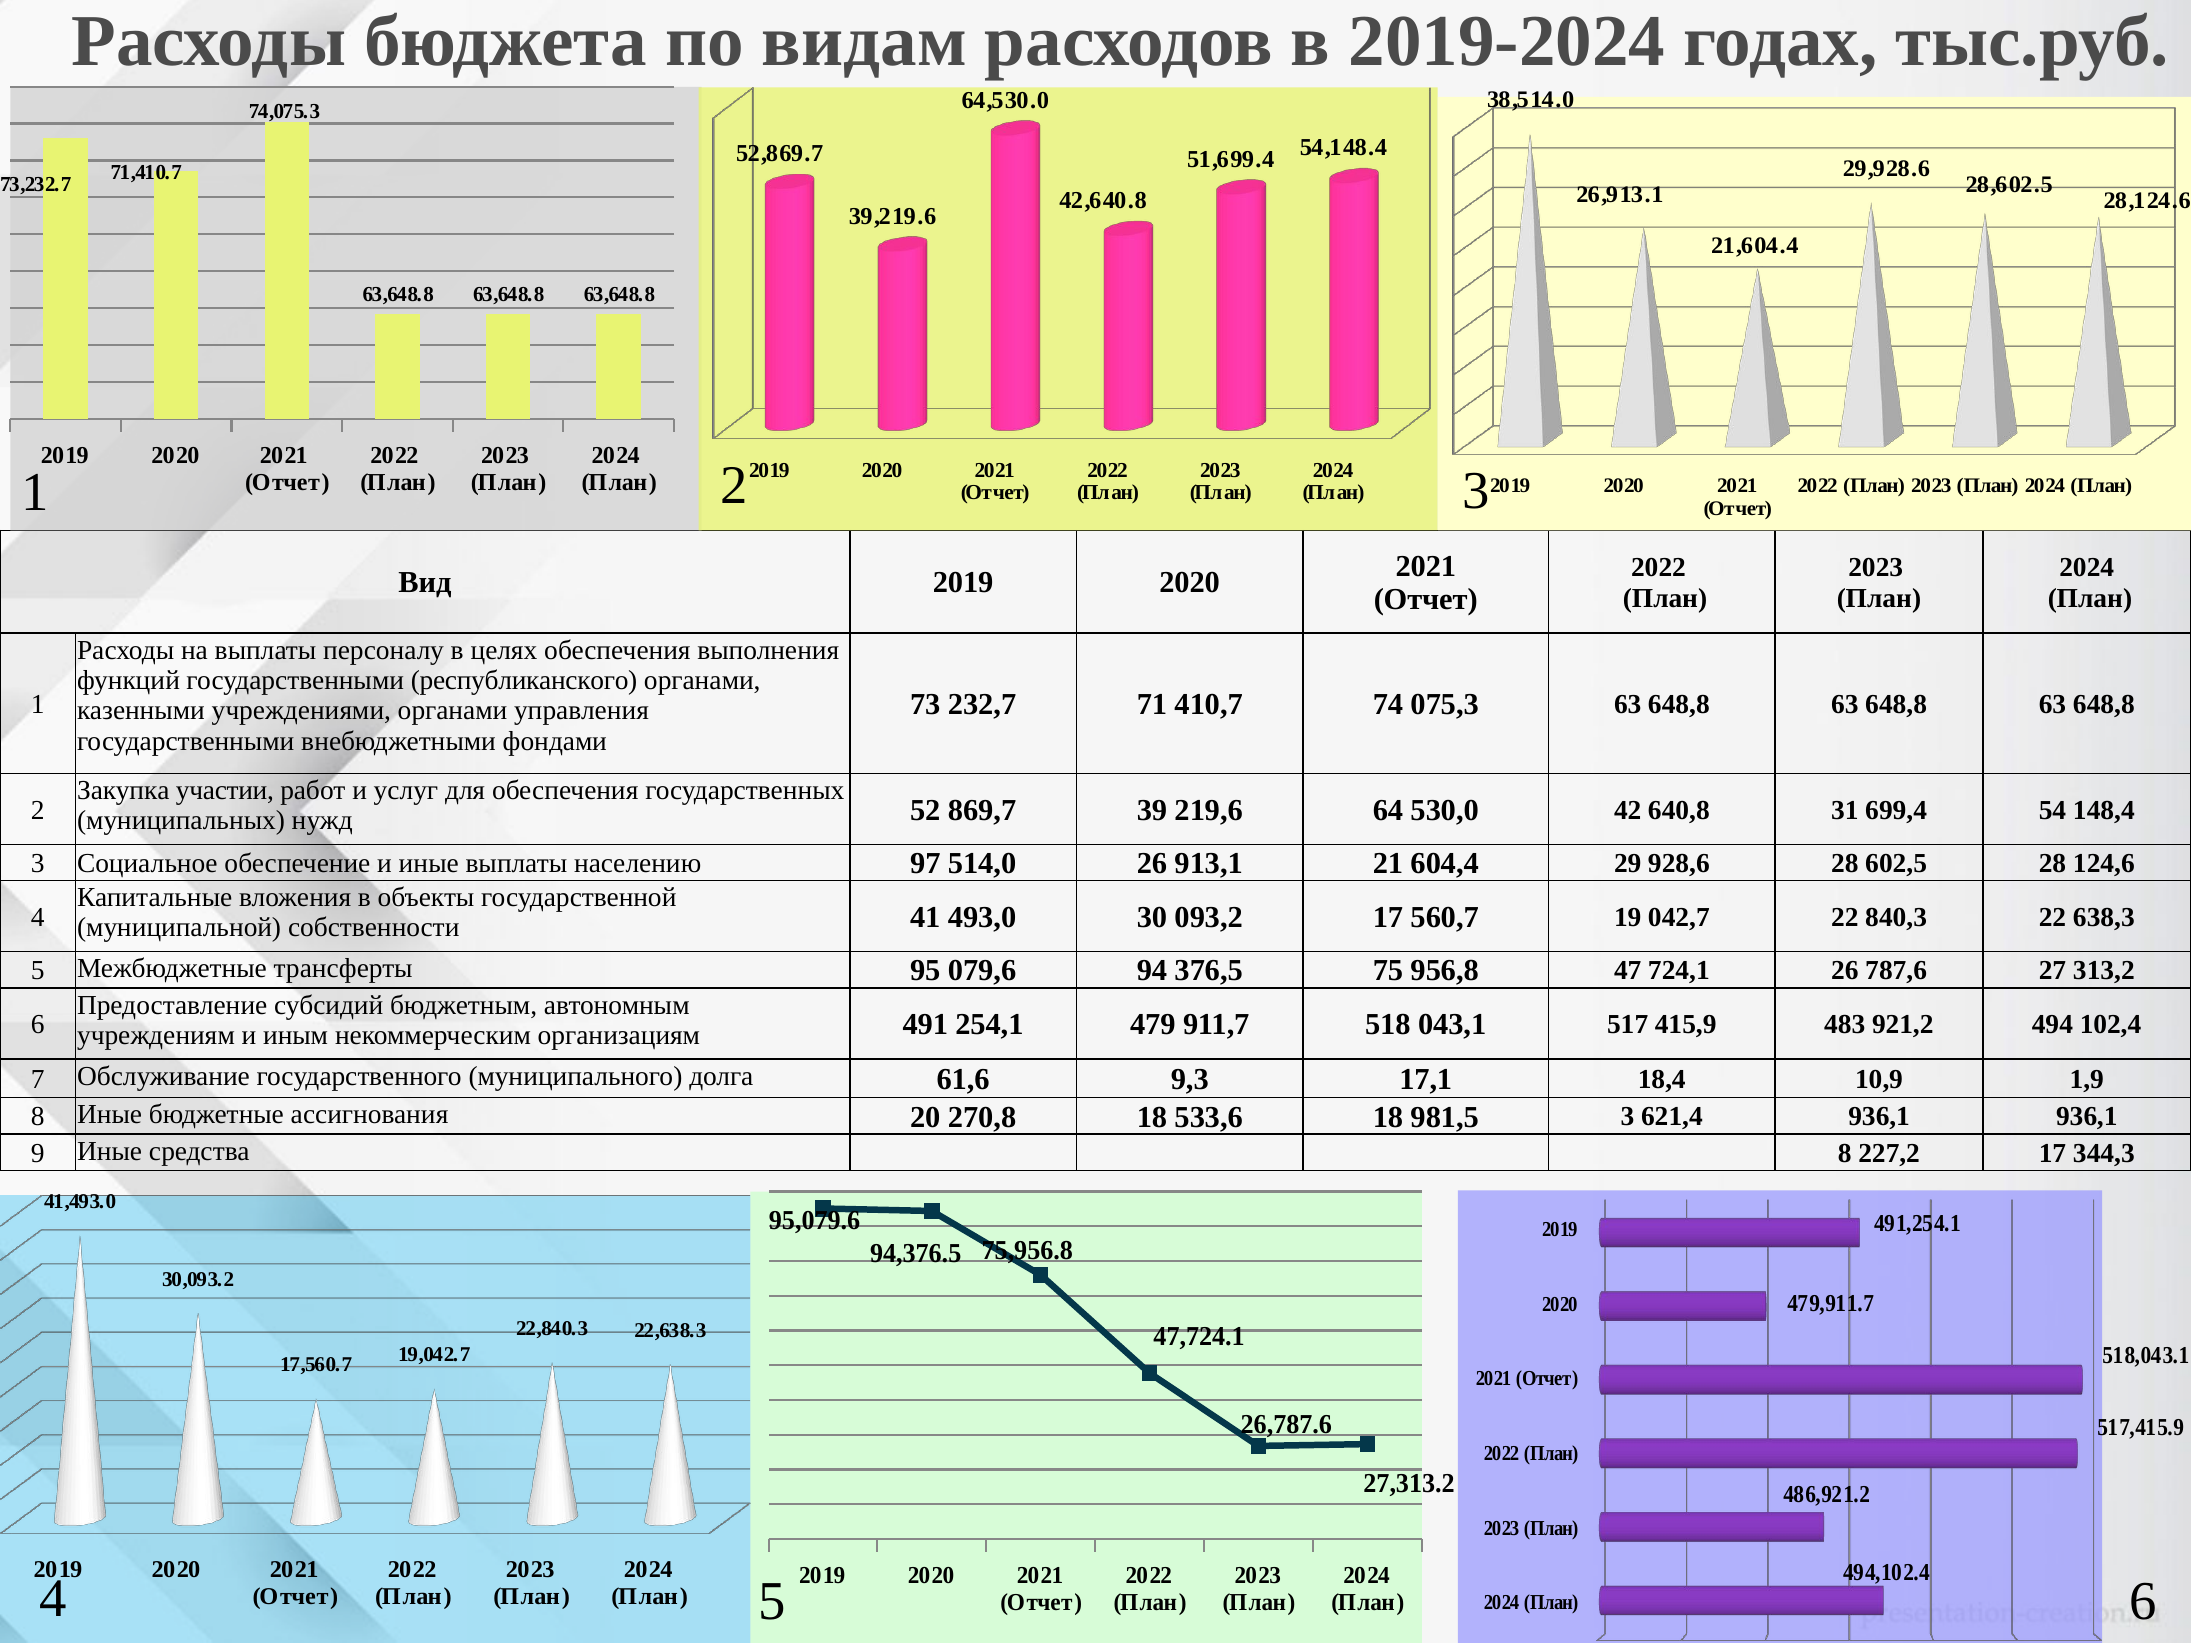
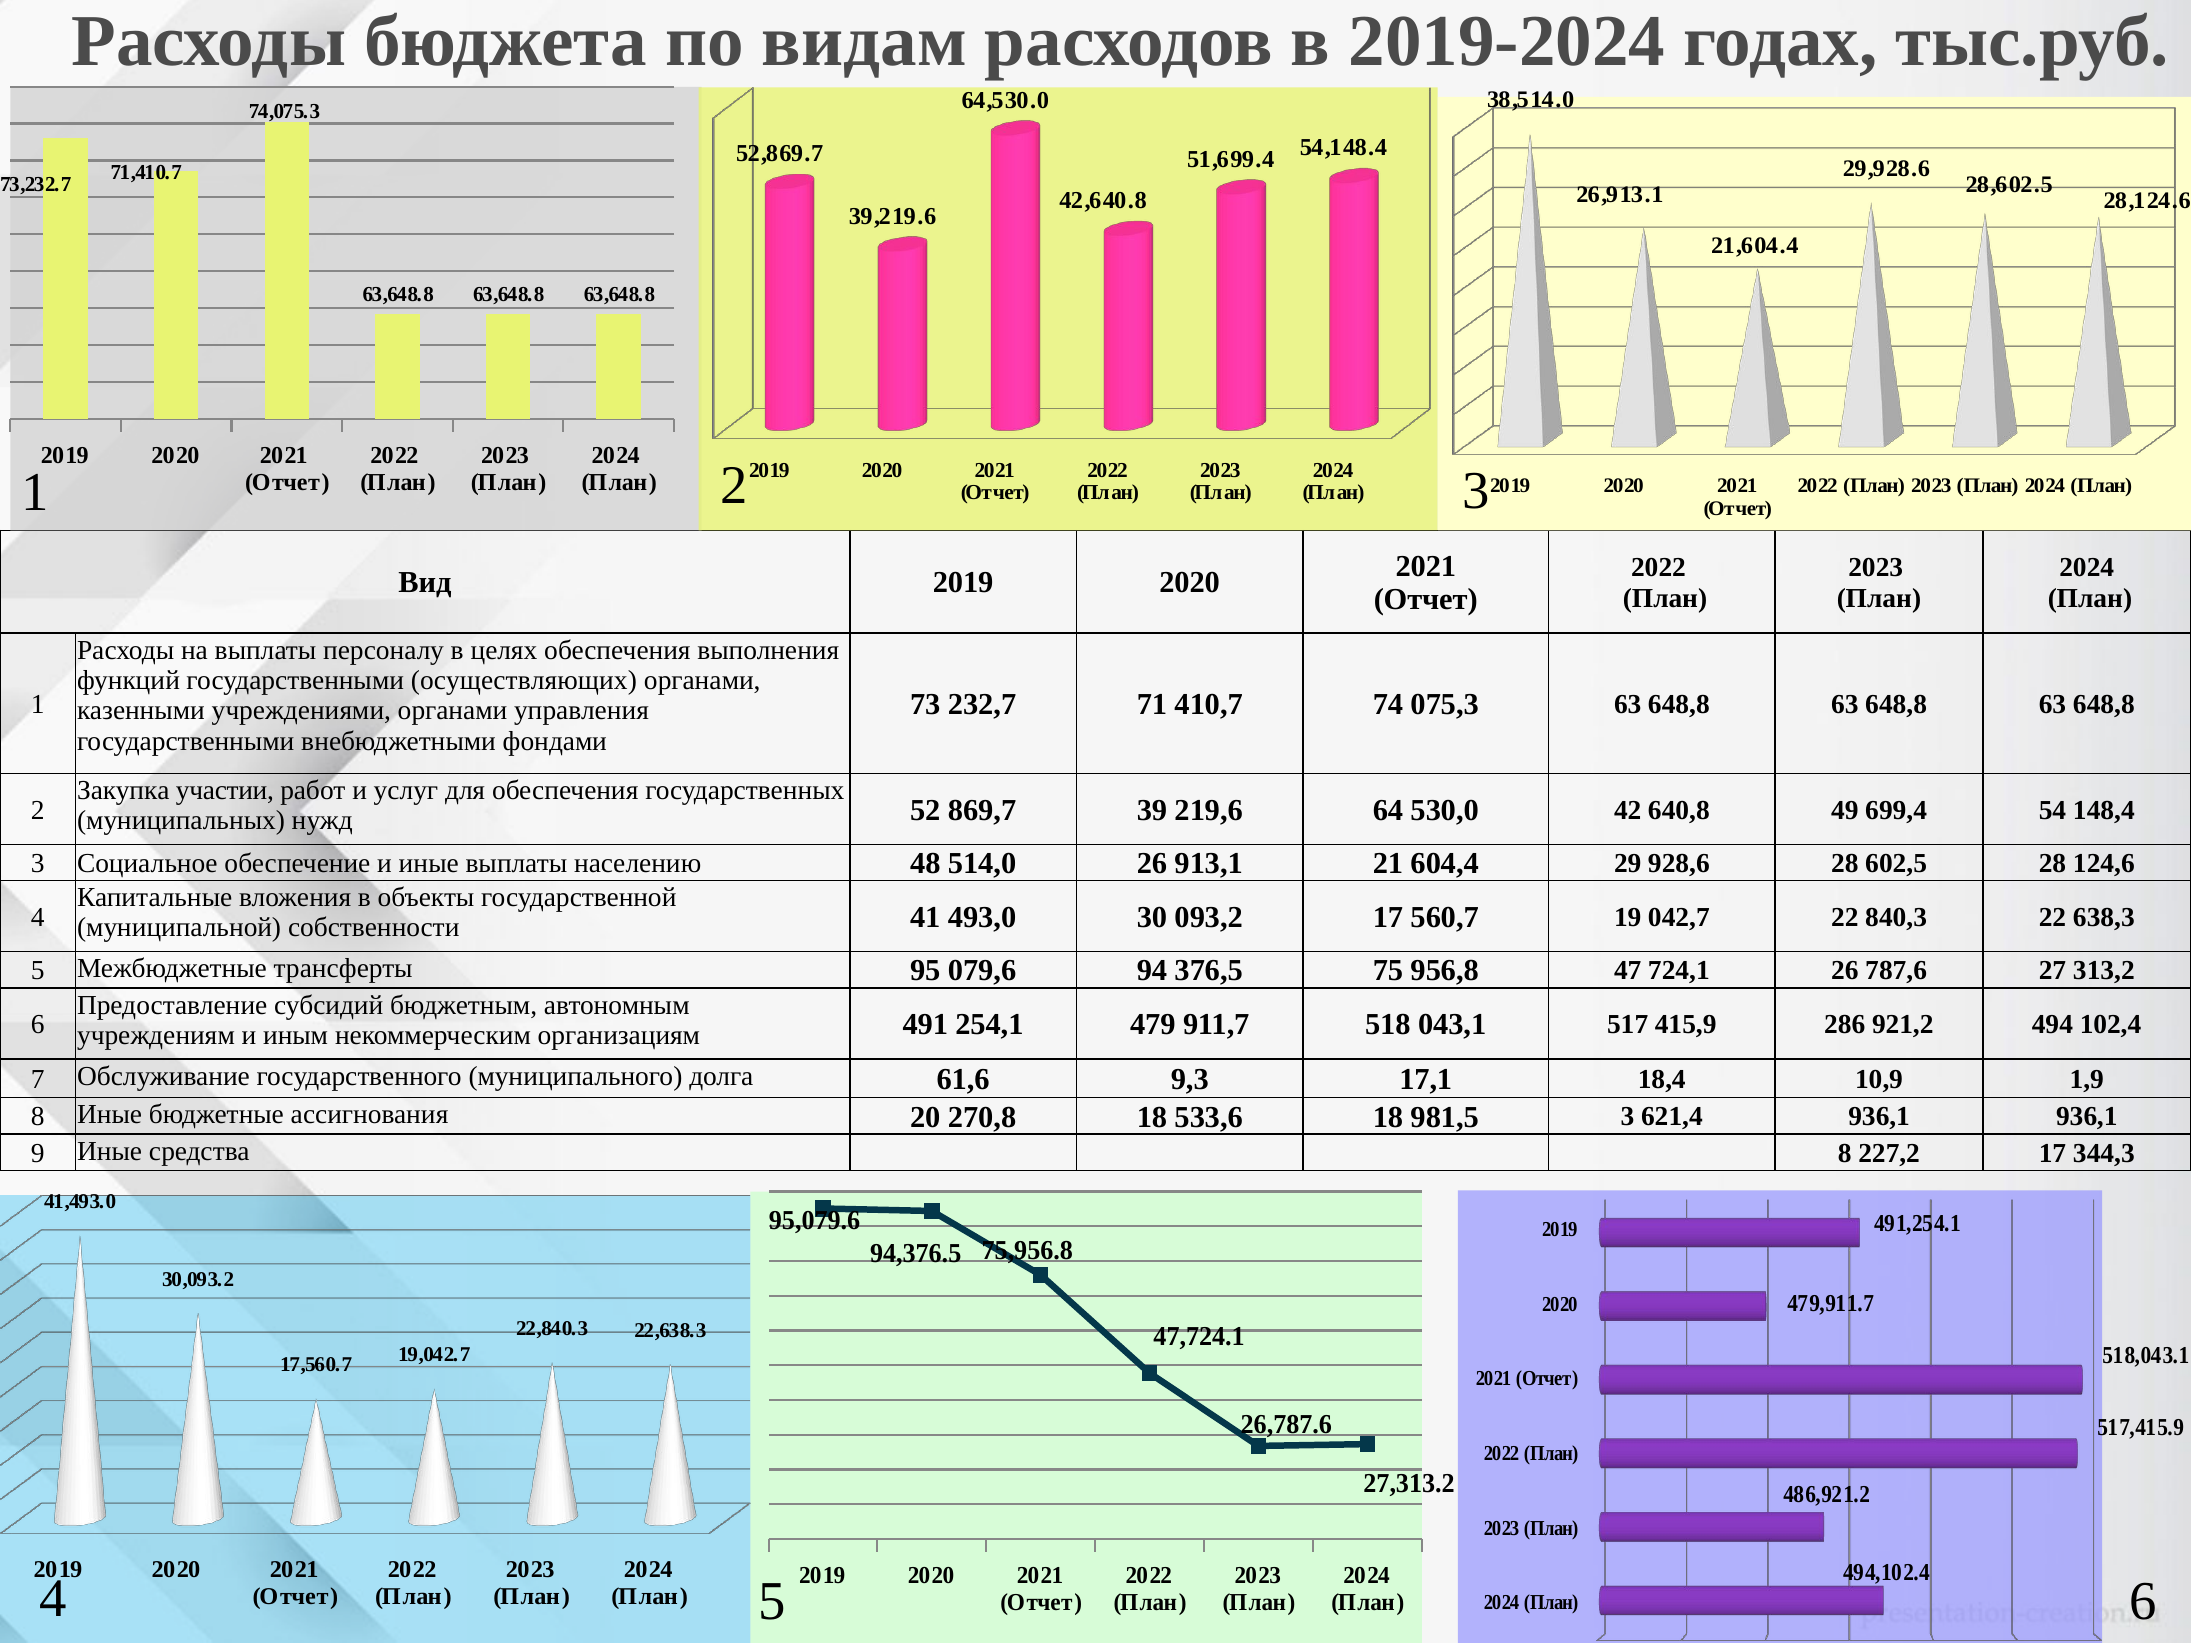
республиканского: республиканского -> осуществляющих (524, 681)
31: 31 -> 49 (1845, 810)
97: 97 -> 48 (925, 864)
483: 483 -> 286 (1845, 1025)
